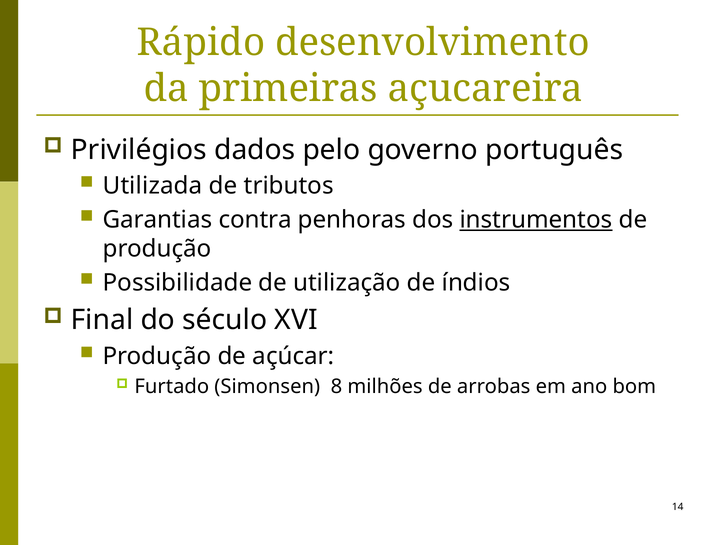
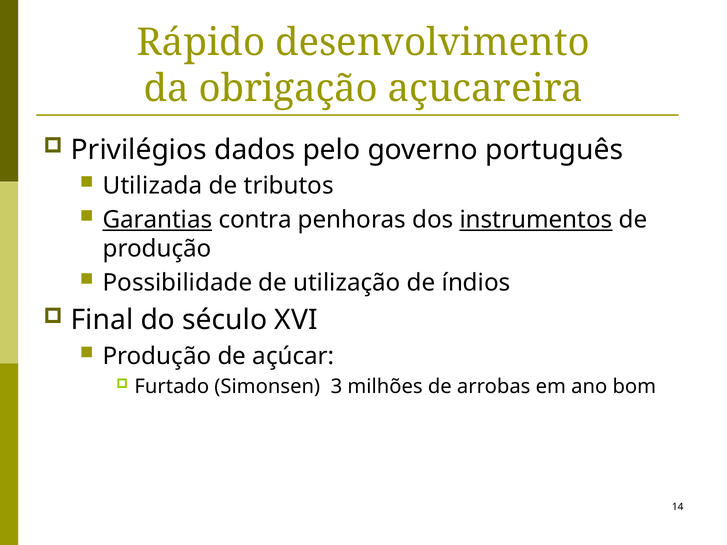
primeiras: primeiras -> obrigação (288, 89)
Garantias underline: none -> present (157, 220)
8: 8 -> 3 (336, 387)
